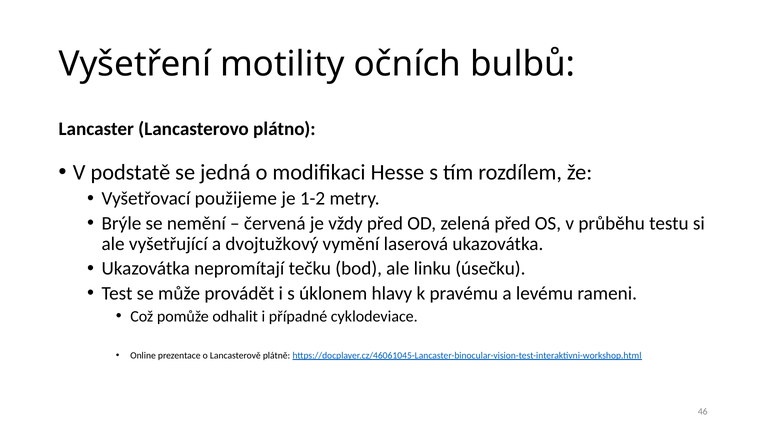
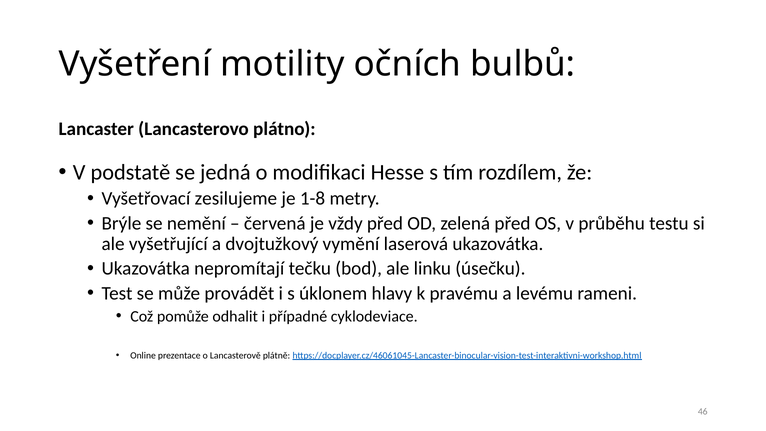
použijeme: použijeme -> zesilujeme (236, 199)
1-2: 1-2 -> 1-8 (313, 199)
